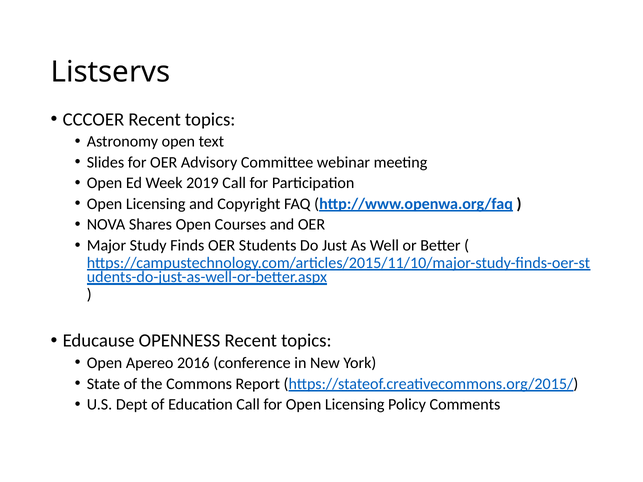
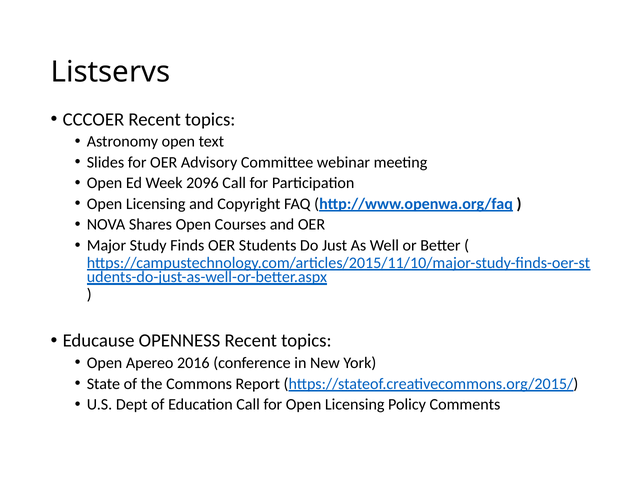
2019: 2019 -> 2096 (202, 183)
